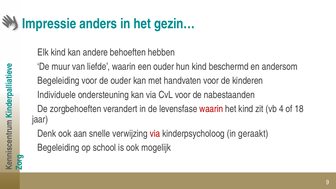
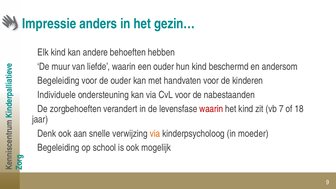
4: 4 -> 7 (281, 109)
via colour: red -> orange (155, 134)
geraakt: geraakt -> moeder (253, 134)
